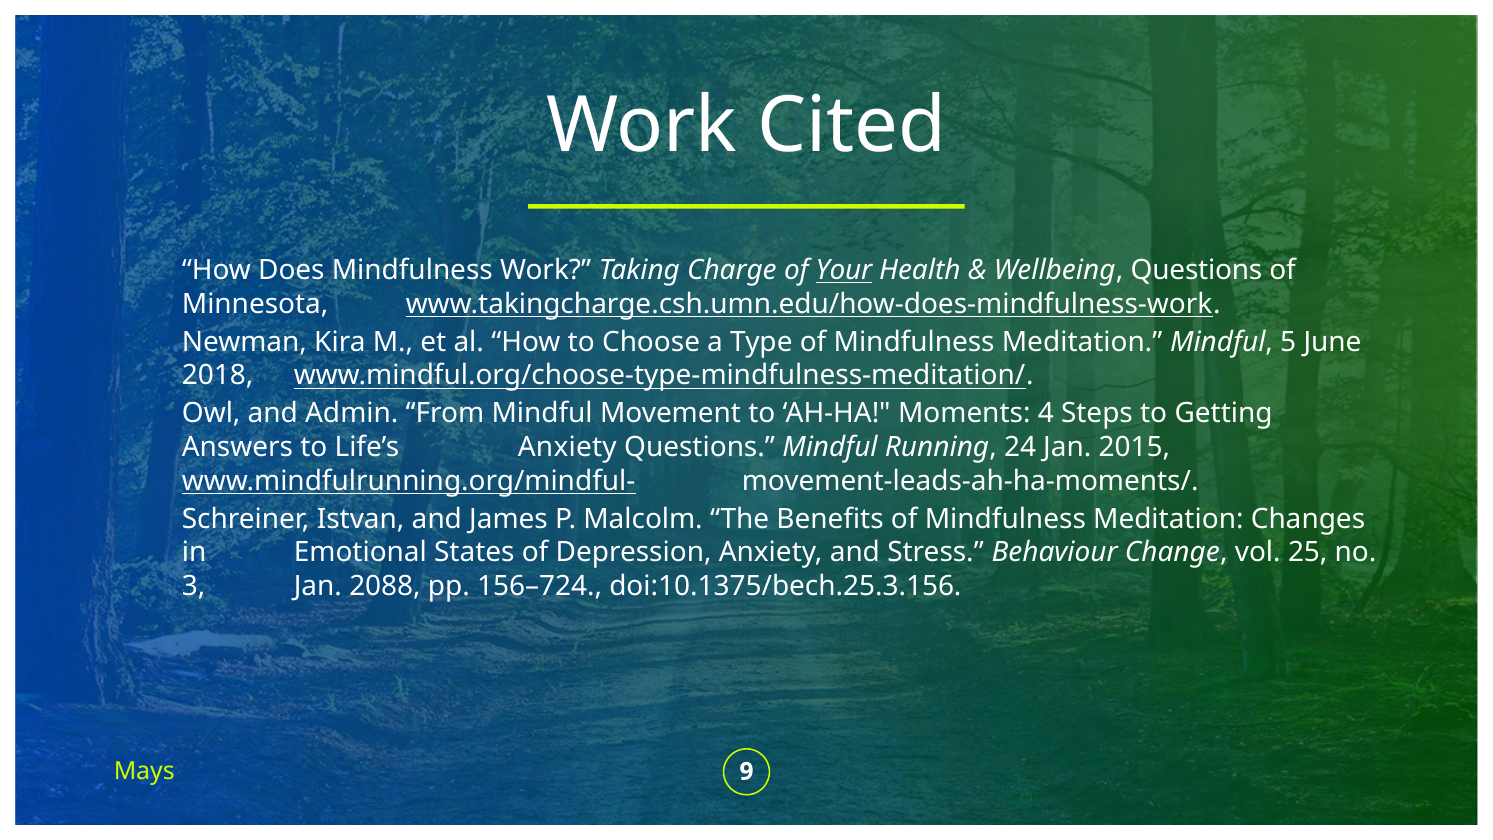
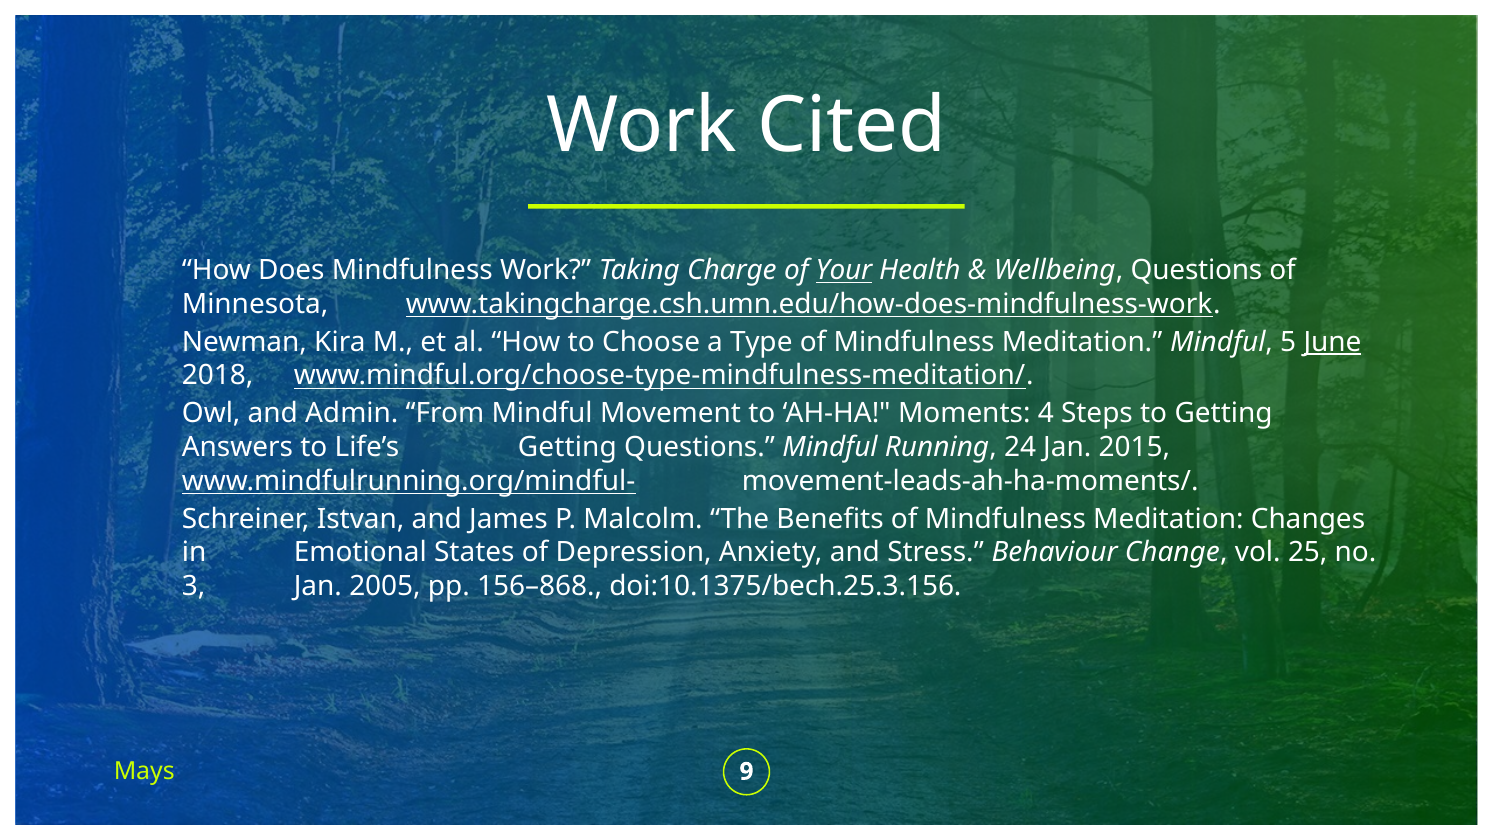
June underline: none -> present (1333, 342)
Life’s Anxiety: Anxiety -> Getting (567, 447)
2088: 2088 -> 2005 (385, 586)
156–724: 156–724 -> 156–868 (540, 586)
